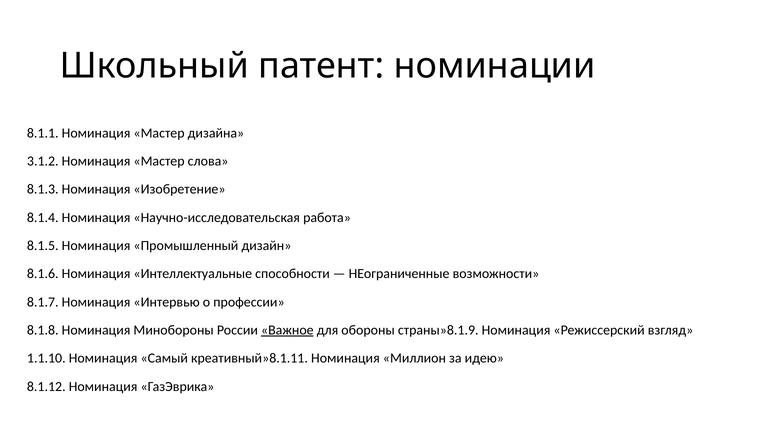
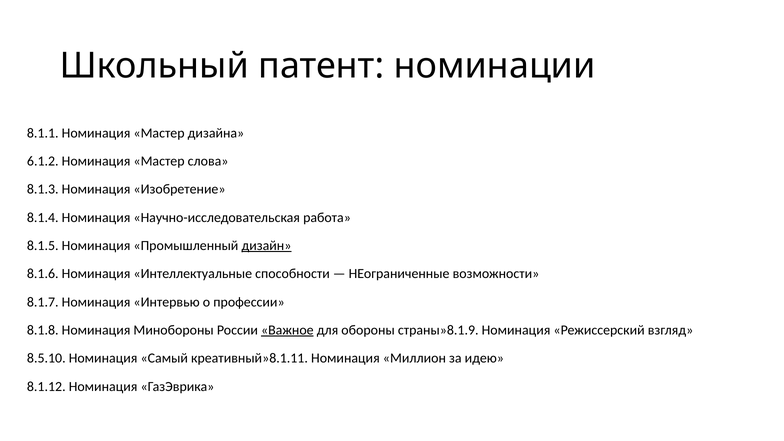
3.1.2: 3.1.2 -> 6.1.2 (43, 161)
дизайн underline: none -> present (266, 246)
1.1.10: 1.1.10 -> 8.5.10 (46, 358)
